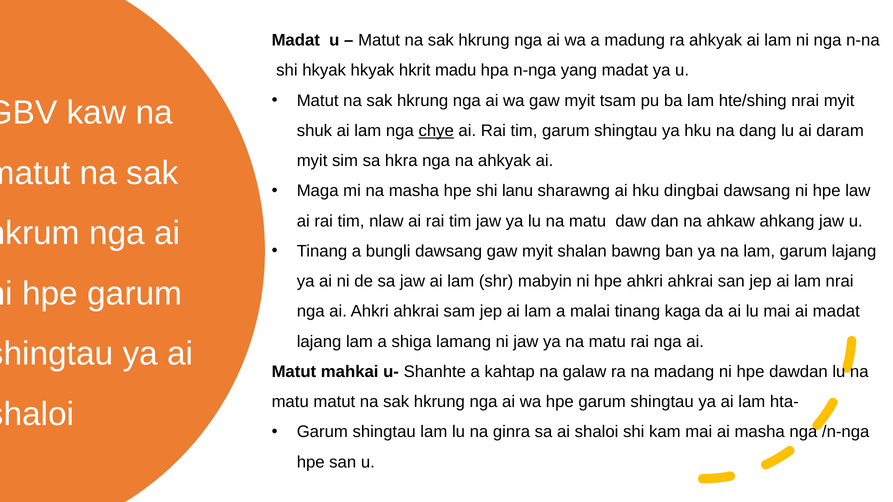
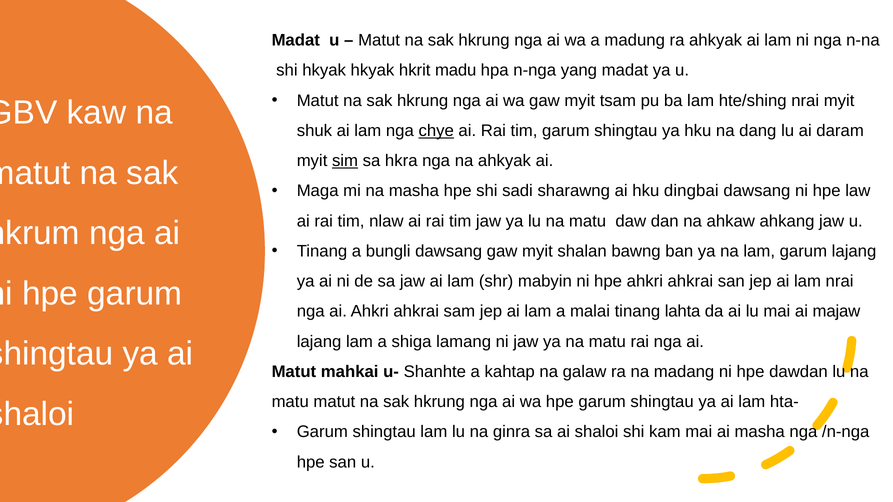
sim underline: none -> present (345, 161)
lanu: lanu -> sadi (518, 191)
kaga: kaga -> lahta (683, 312)
ai madat: madat -> majaw (836, 312)
